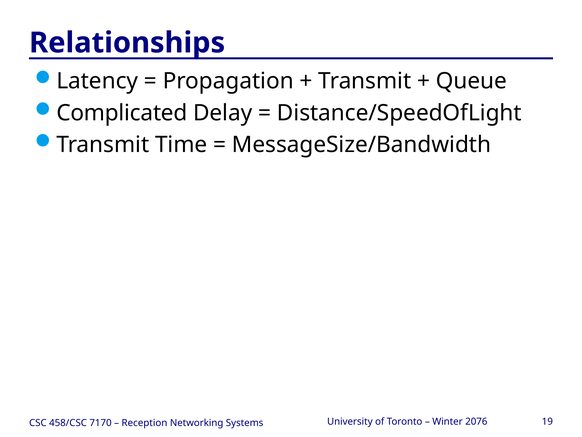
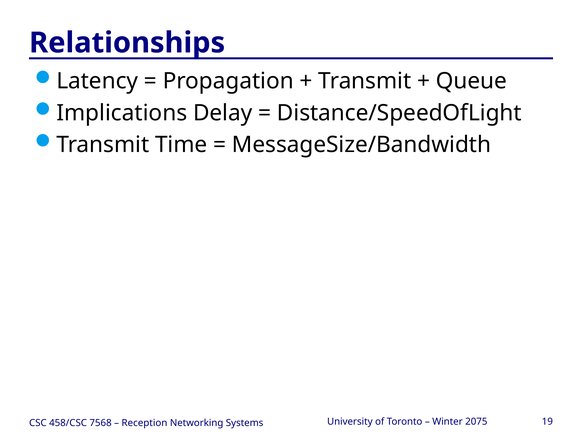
Complicated: Complicated -> Implications (122, 113)
2076: 2076 -> 2075 (476, 421)
7170: 7170 -> 7568 (101, 423)
